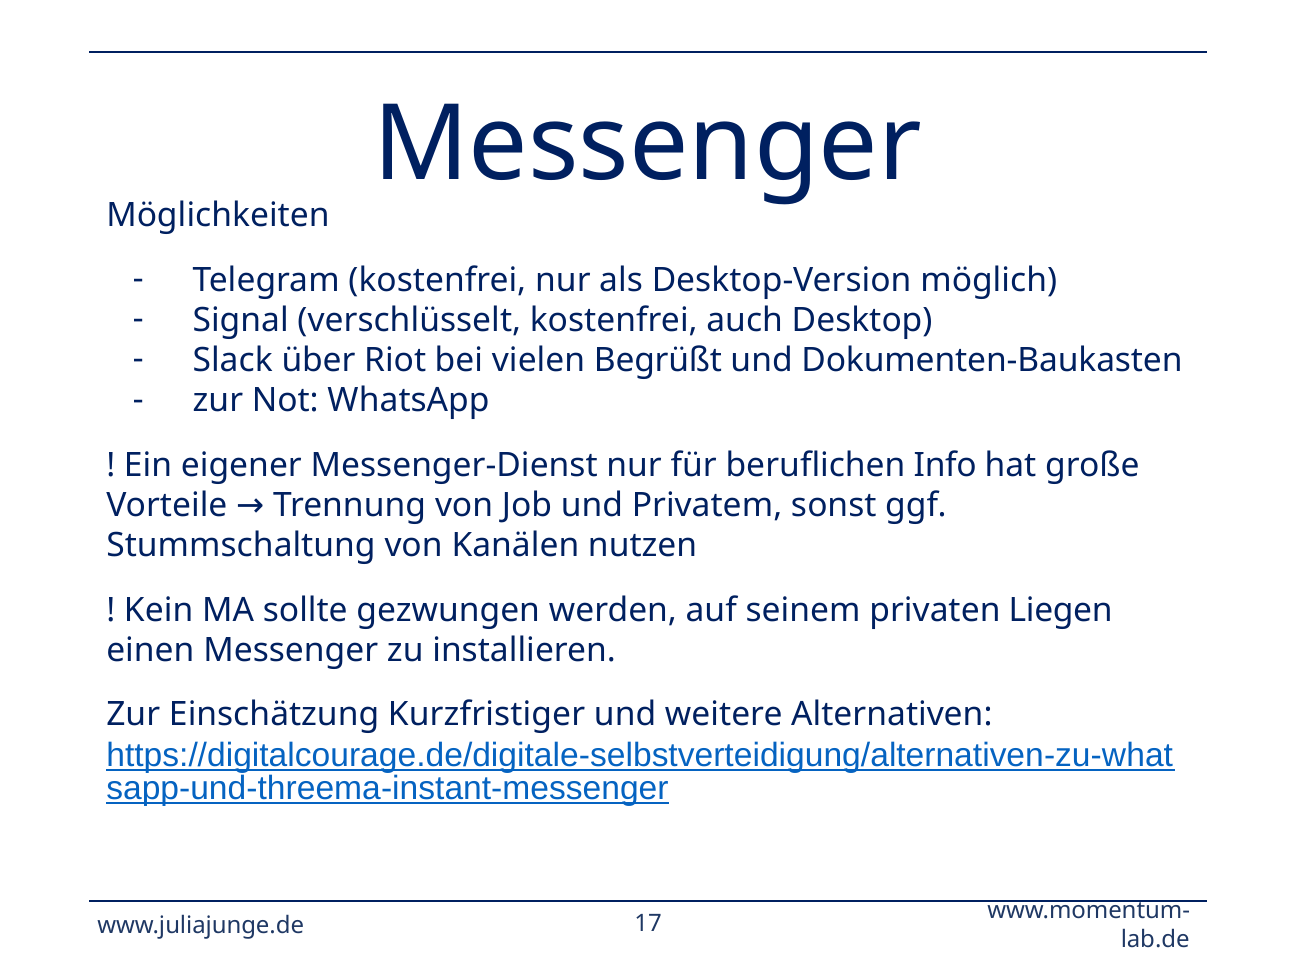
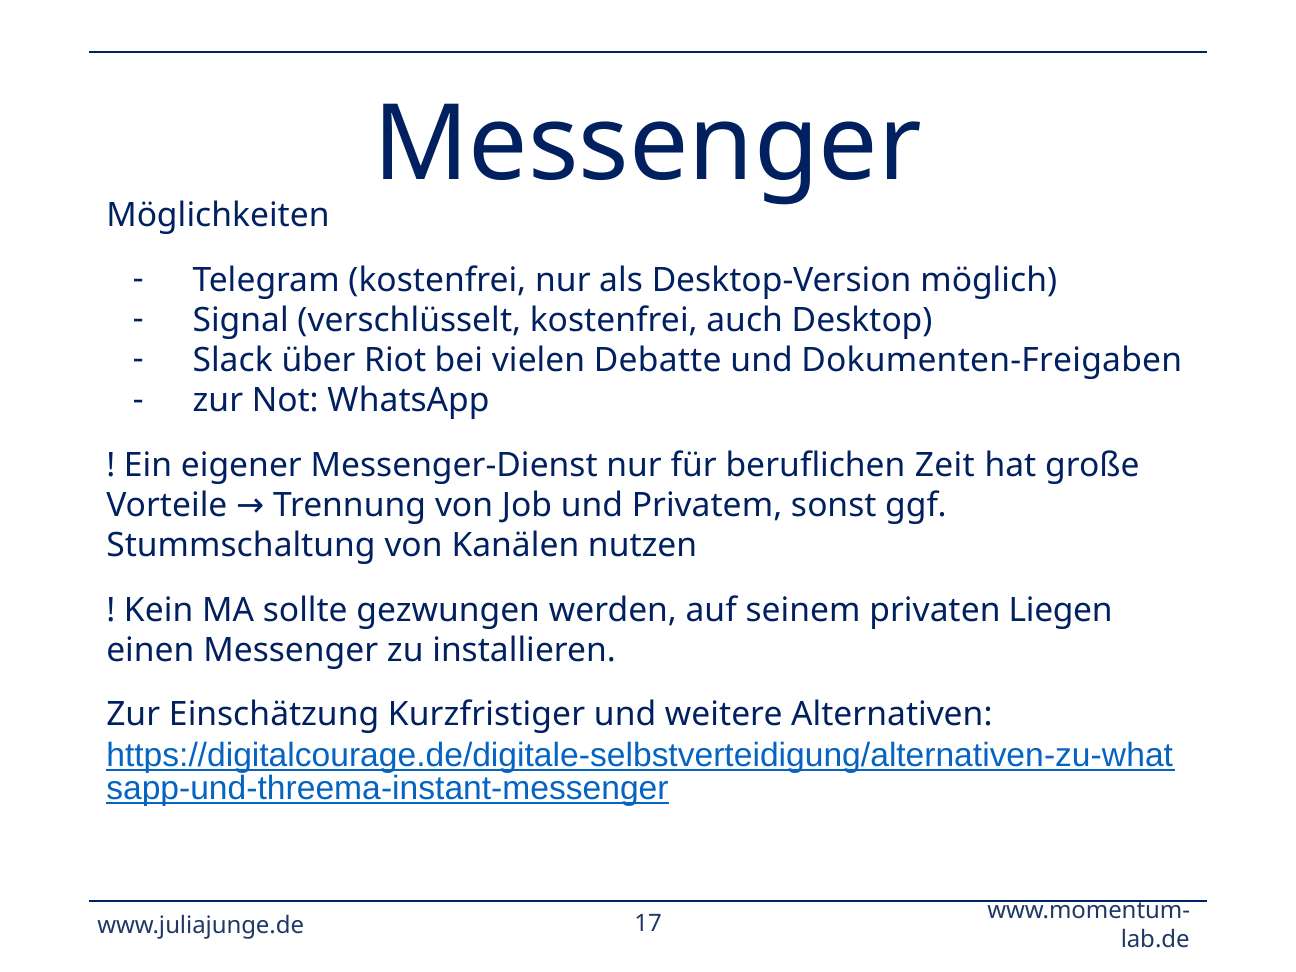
Begrüßt: Begrüßt -> Debatte (658, 361)
Dokumenten-Baukasten: Dokumenten-Baukasten -> Dokumenten-Freigaben (992, 361)
Info: Info -> Zeit (945, 465)
